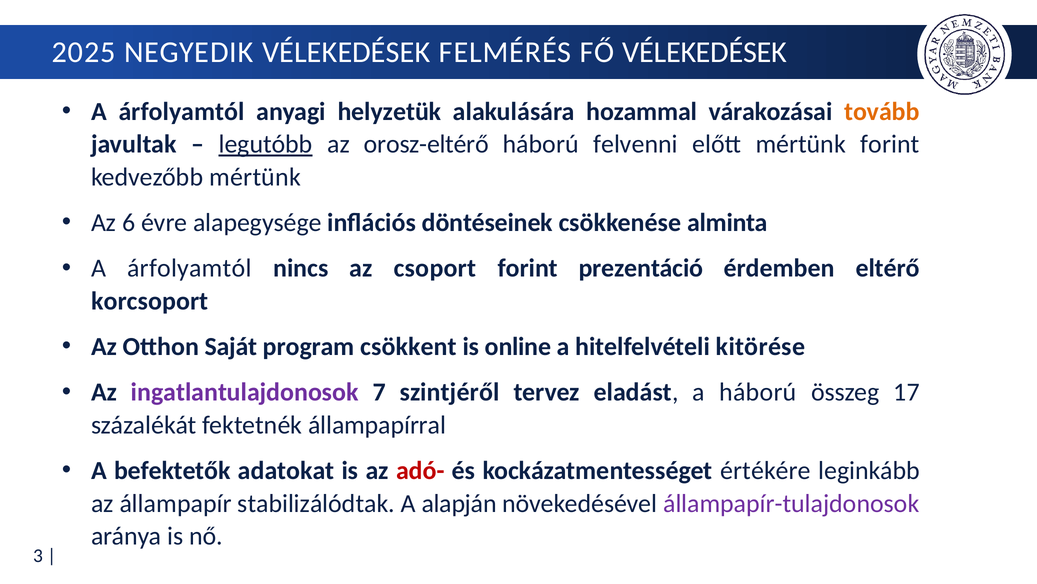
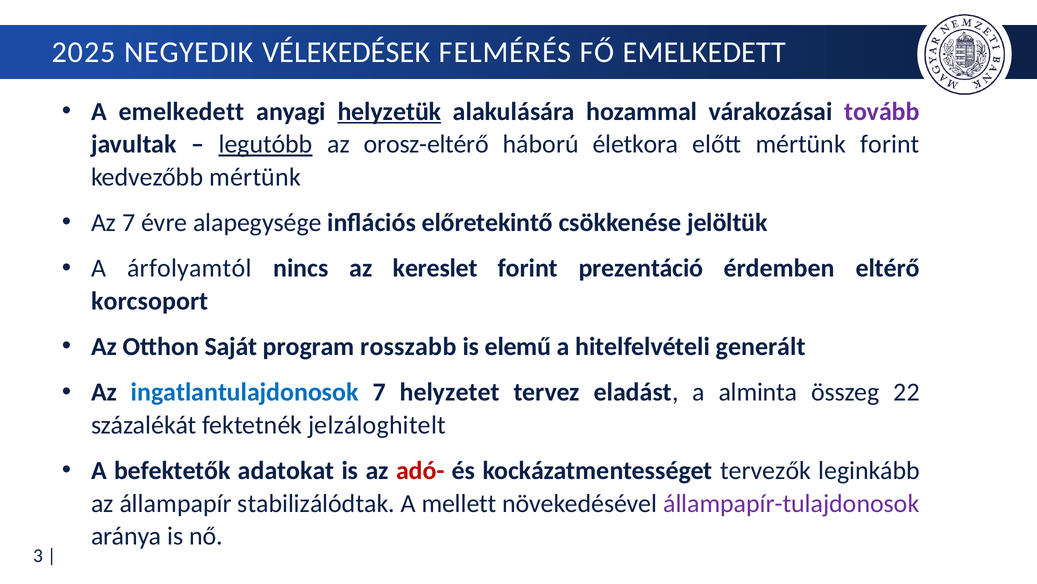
FŐ VÉLEKEDÉSEK: VÉLEKEDÉSEK -> EMELKEDETT (704, 52)
árfolyamtól: árfolyamtól -> emelkedett (181, 112)
helyzetük underline: none -> present (389, 112)
tovább colour: orange -> purple (882, 112)
felvenni: felvenni -> életkora (636, 144)
Az 6: 6 -> 7 (129, 222)
döntéseinek: döntéseinek -> előretekintő (487, 222)
alminta: alminta -> jelöltük (727, 222)
csoport: csoport -> kereslet (435, 268)
csökkent: csökkent -> rosszabb (408, 346)
online: online -> elemű (518, 346)
kitörése: kitörése -> generált (761, 346)
ingatlantulajdonosok colour: purple -> blue (245, 392)
szintjéről: szintjéről -> helyzetet (450, 392)
a háború: háború -> alminta (758, 392)
17: 17 -> 22 (907, 392)
állampapírral: állampapírral -> jelzáloghitelt (377, 425)
értékére: értékére -> tervezők (766, 470)
alapján: alapján -> mellett (459, 503)
